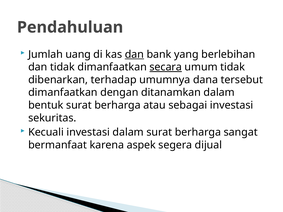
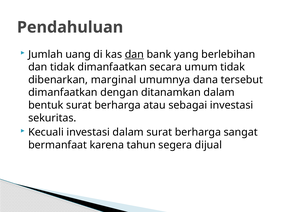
secara underline: present -> none (166, 67)
terhadap: terhadap -> marginal (114, 80)
aspek: aspek -> tahun (141, 145)
